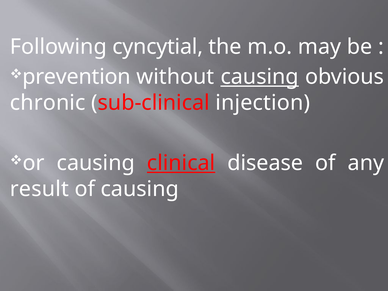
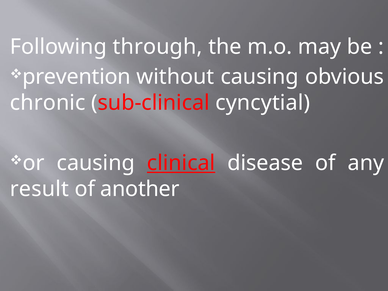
cyncytial: cyncytial -> through (157, 47)
causing underline: present -> none (260, 77)
injection: injection -> cyncytial (263, 103)
of causing: causing -> another (140, 189)
